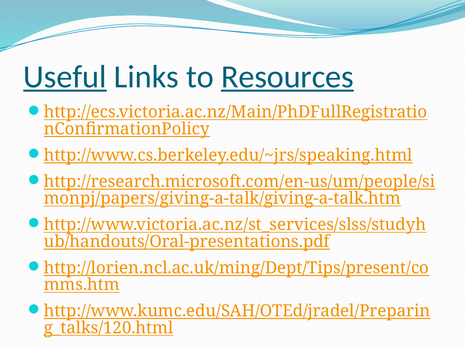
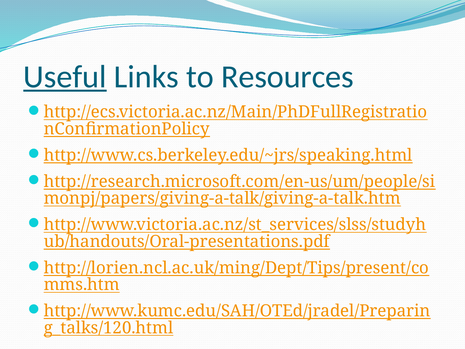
Resources underline: present -> none (287, 77)
